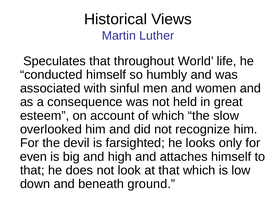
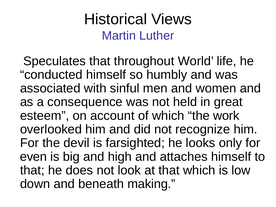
slow: slow -> work (226, 116)
ground: ground -> making (151, 184)
